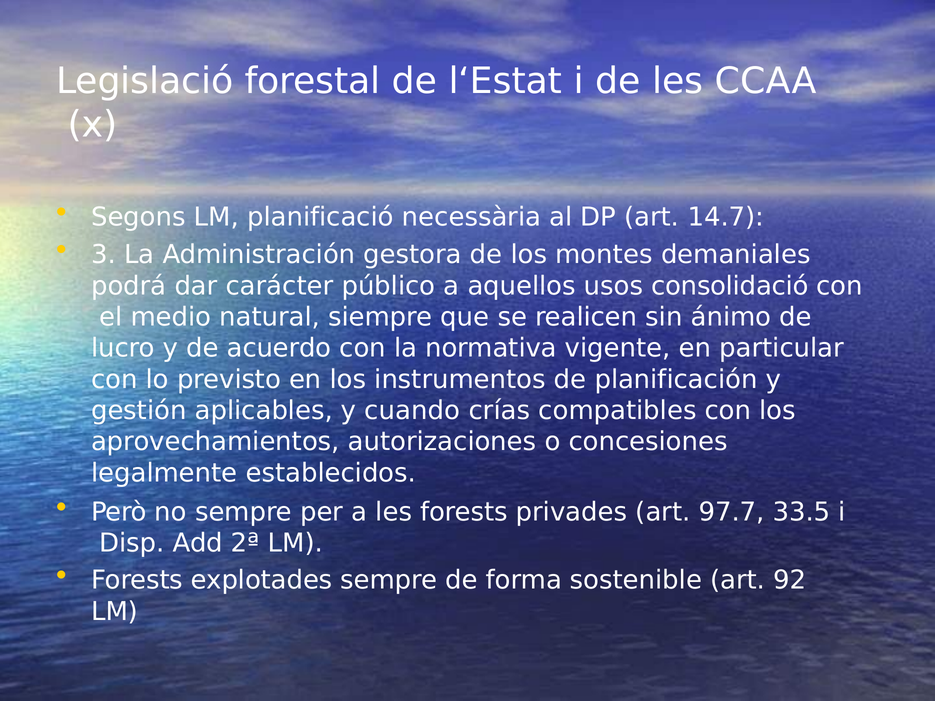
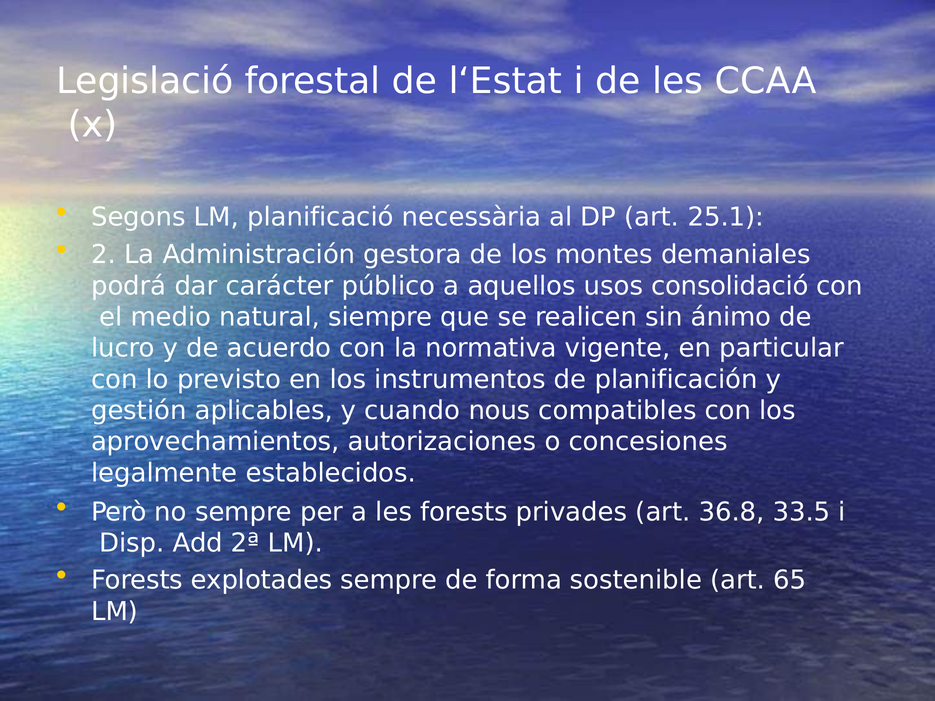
14.7: 14.7 -> 25.1 (726, 217)
3: 3 -> 2 (104, 255)
crías: crías -> nous (500, 411)
97.7: 97.7 -> 36.8 (731, 512)
92: 92 -> 65 (790, 581)
